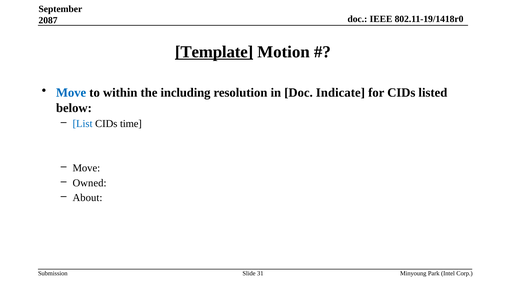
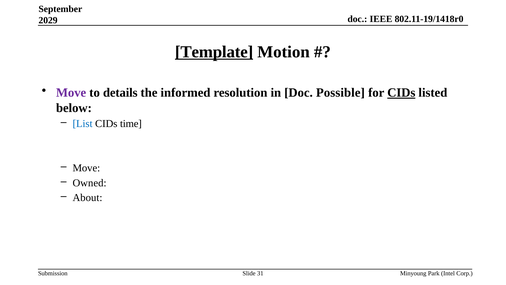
2087: 2087 -> 2029 (48, 20)
Move colour: blue -> purple (71, 93)
within: within -> details (120, 93)
including: including -> informed (185, 93)
Indicate: Indicate -> Possible (340, 93)
CIDs underline: none -> present (401, 93)
